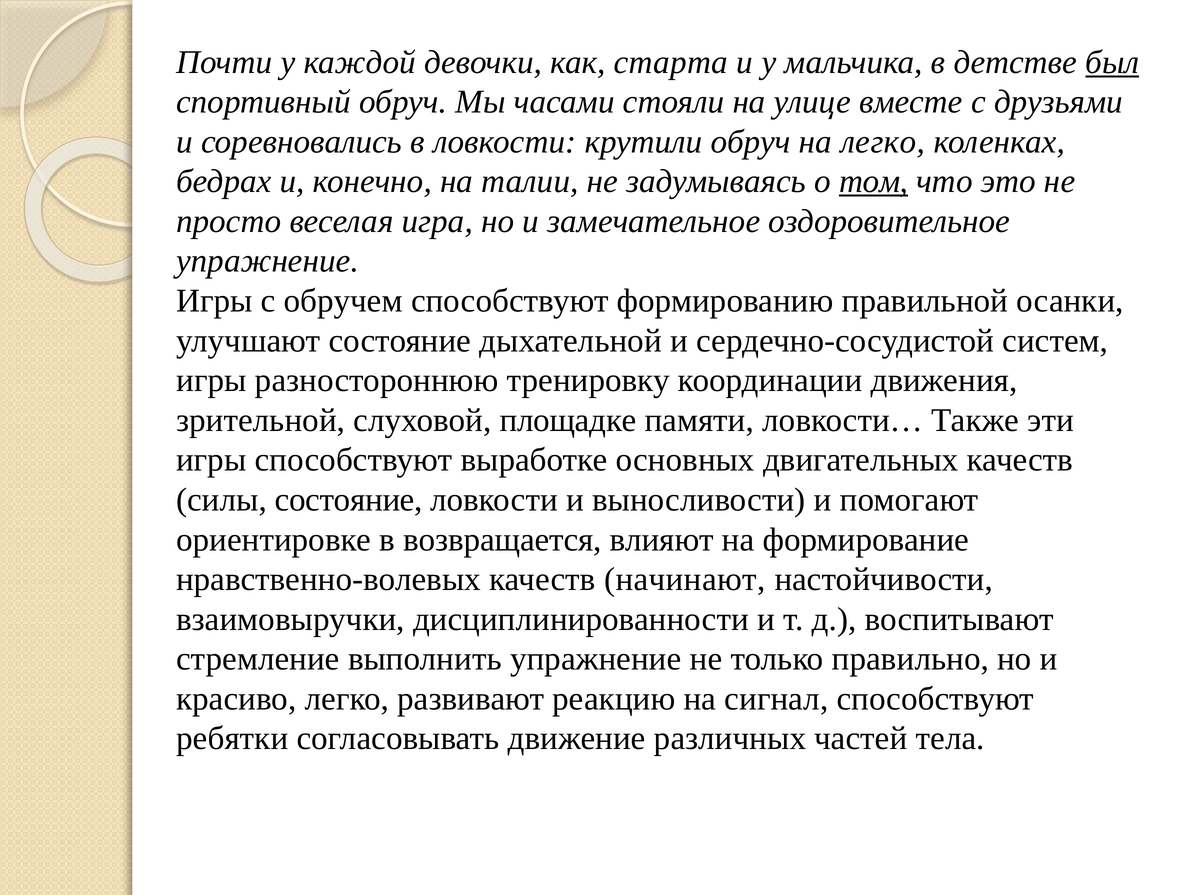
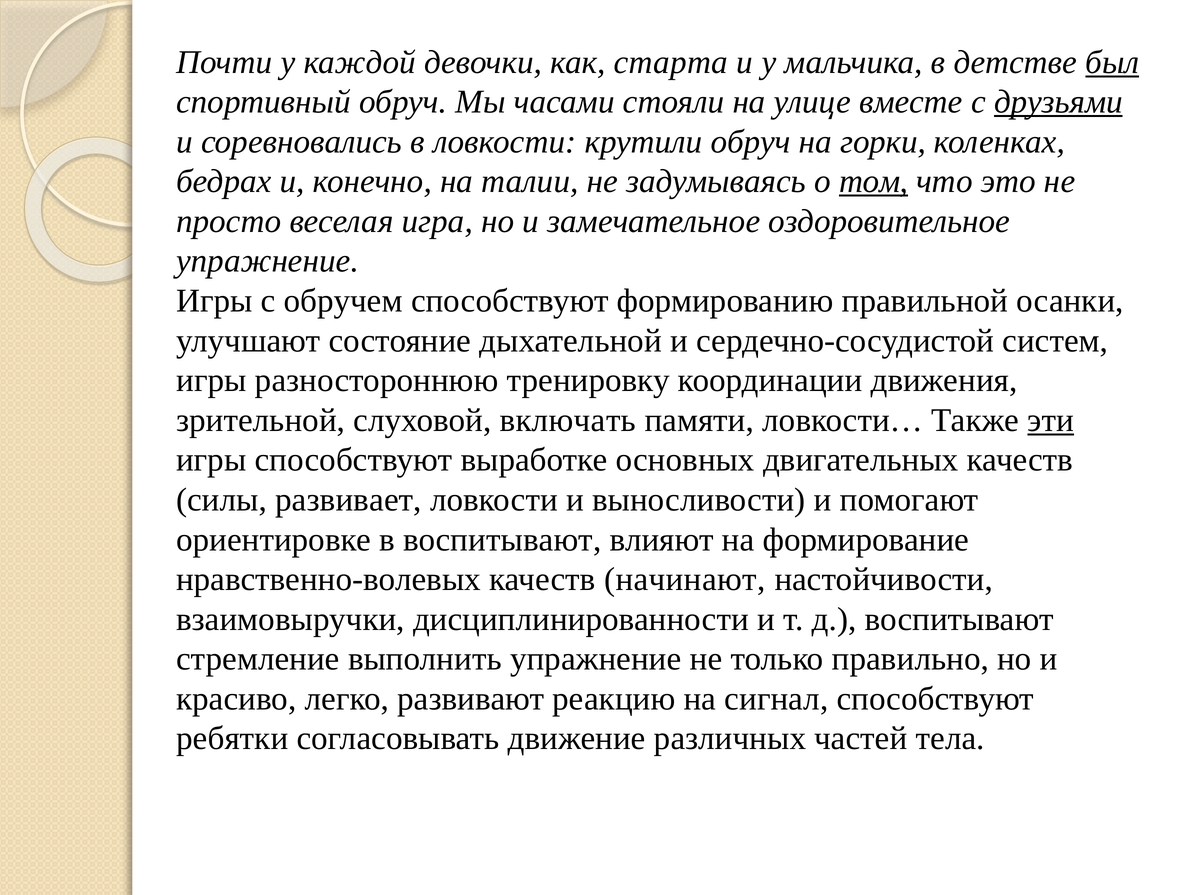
друзьями underline: none -> present (1058, 102)
на легко: легко -> горки (883, 142)
площадке: площадке -> включать (568, 420)
эти underline: none -> present (1051, 420)
силы состояние: состояние -> развивает (348, 500)
в возвращается: возвращается -> воспитывают (502, 540)
